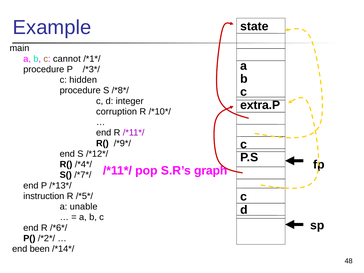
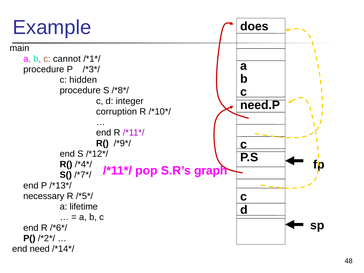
state: state -> does (254, 26)
extra.P: extra.P -> need.P (260, 105)
instruction: instruction -> necessary (44, 196)
unable: unable -> lifetime (84, 207)
been: been -> need (40, 249)
